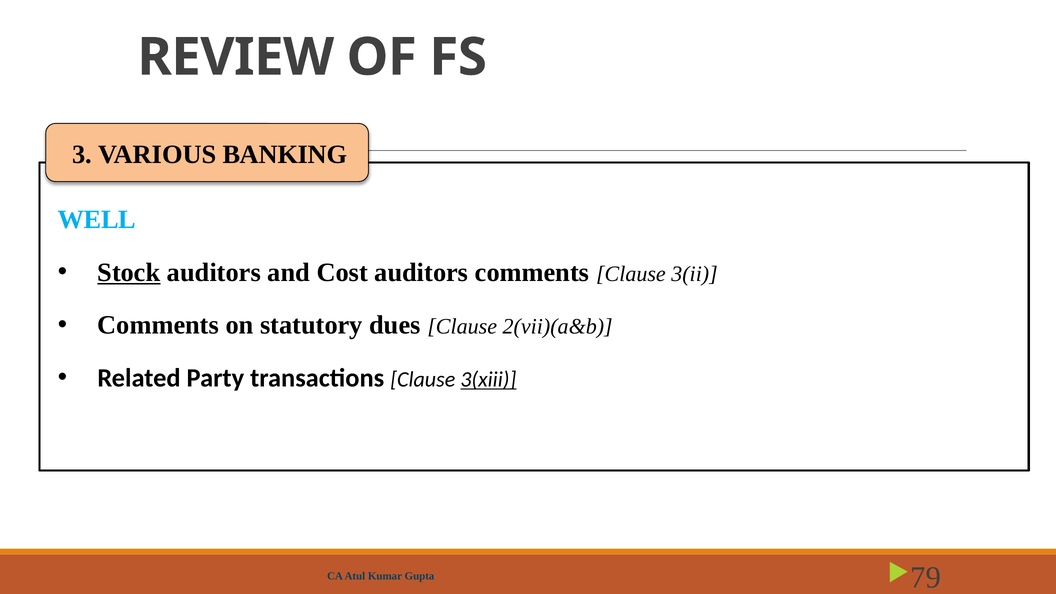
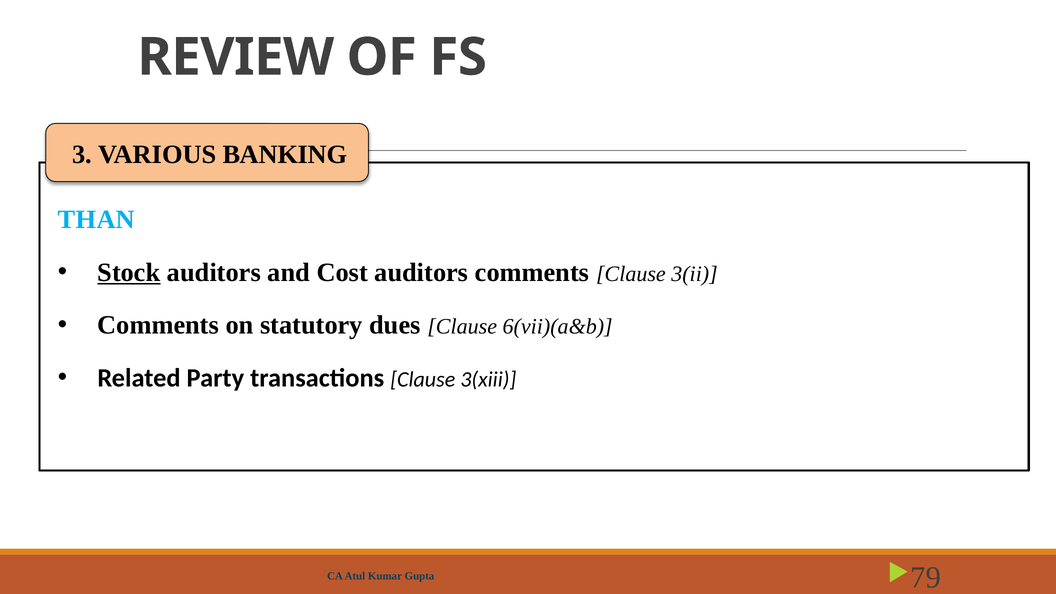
WELL: WELL -> THAN (96, 220)
2(vii)(a&b: 2(vii)(a&b -> 6(vii)(a&b (558, 327)
3(xiii underline: present -> none (488, 380)
